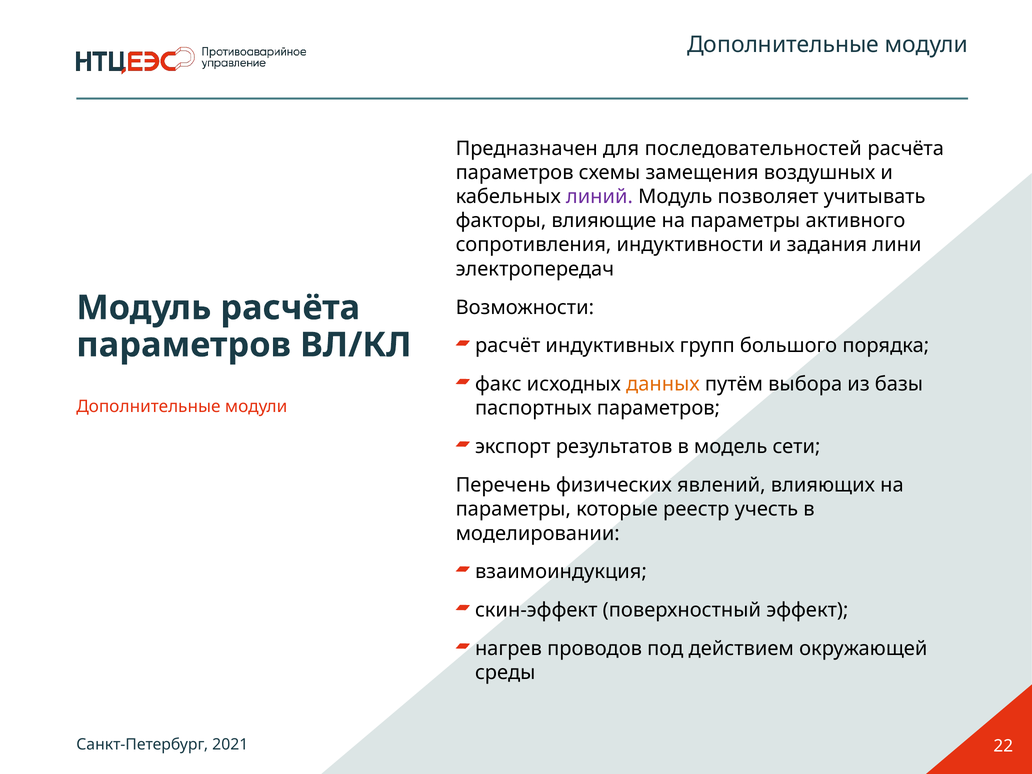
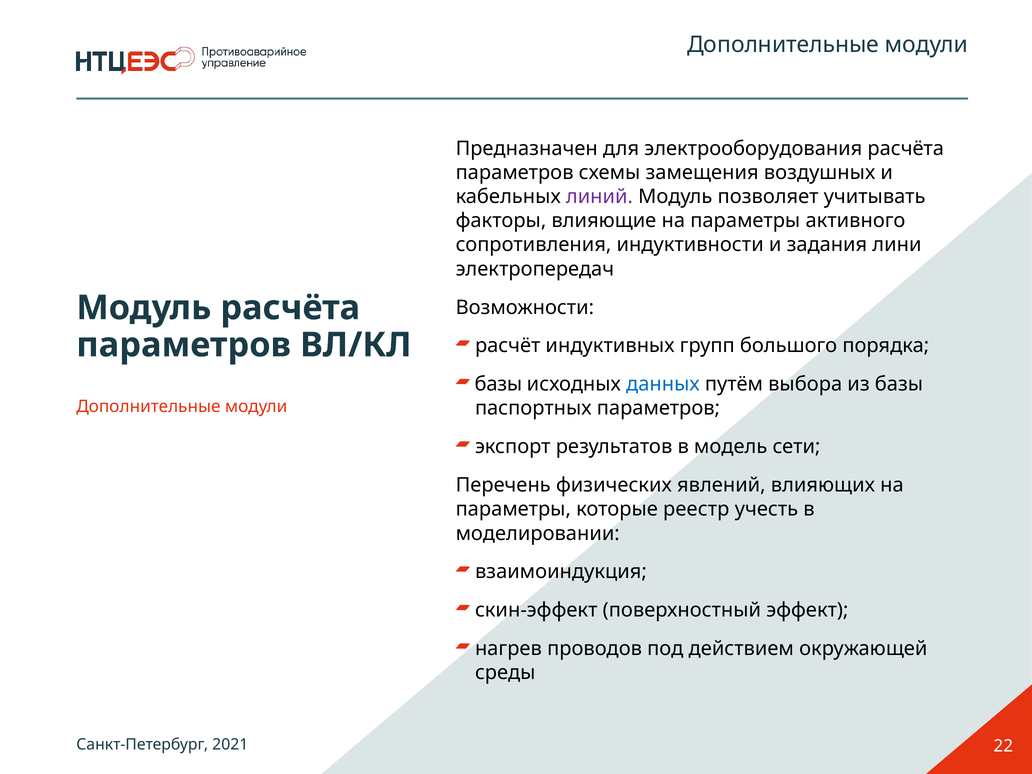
последовательностей: последовательностей -> электрооборудования (753, 149)
факс: факс -> базы (498, 384)
данных colour: orange -> blue (663, 384)
